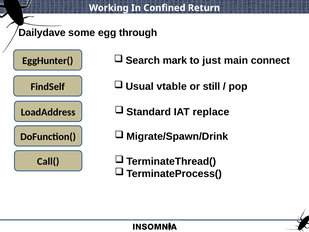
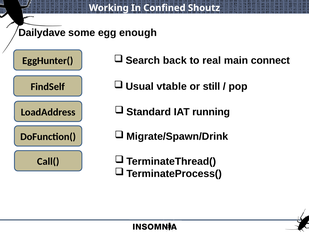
Return: Return -> Shoutz (204, 8)
through: through -> enough (138, 33)
mark: mark -> back (175, 61)
just: just -> real (212, 61)
replace: replace -> running (211, 112)
